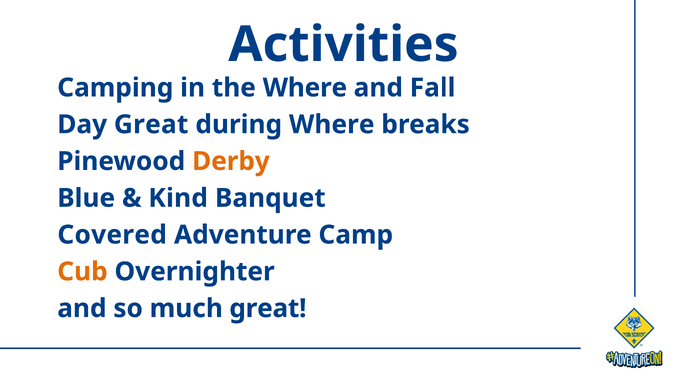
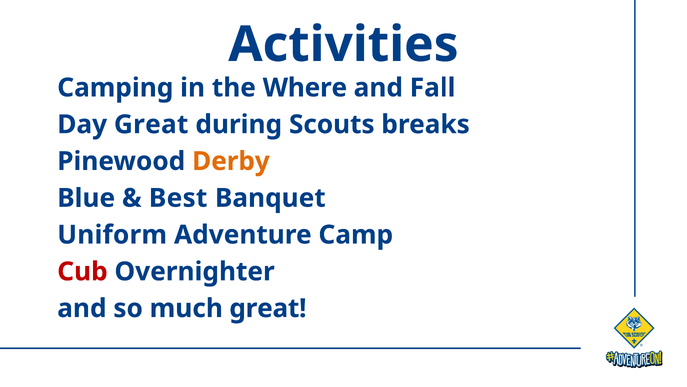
during Where: Where -> Scouts (332, 124)
Kind: Kind -> Best (178, 198)
Covered: Covered -> Uniform (112, 235)
Cub colour: orange -> red (82, 271)
